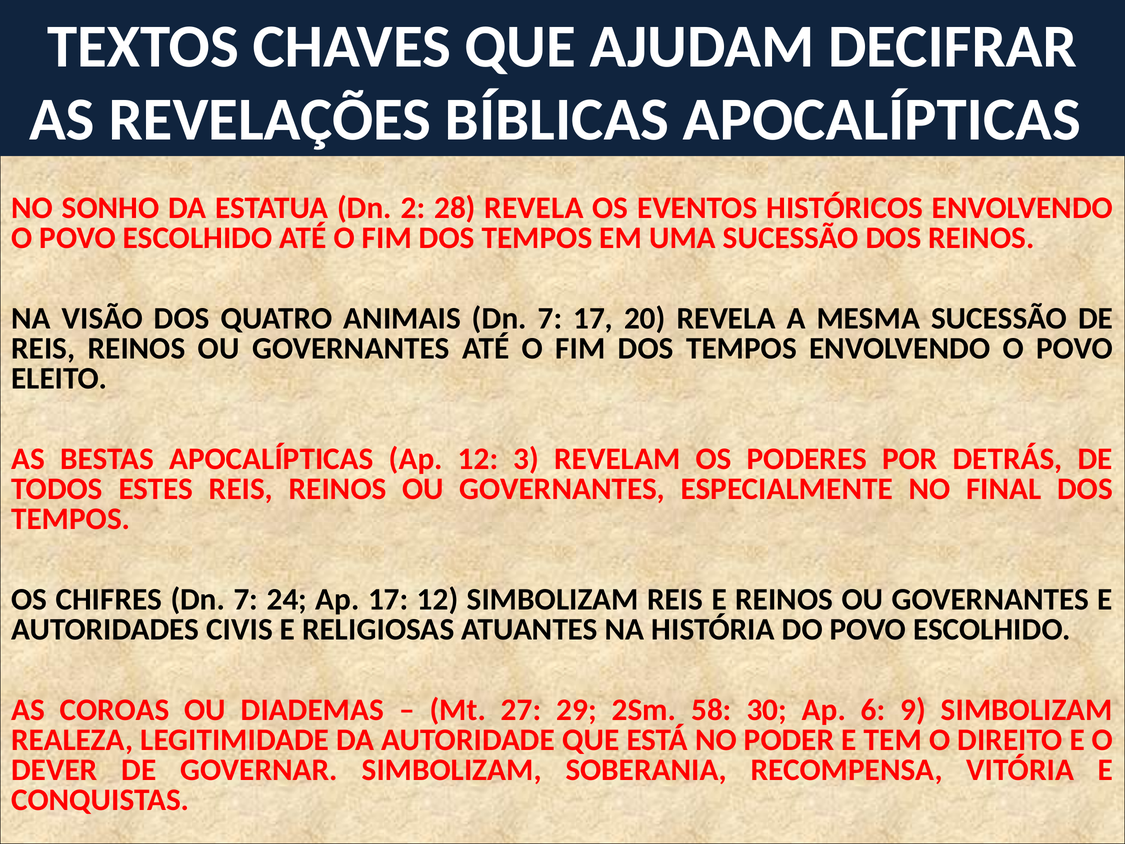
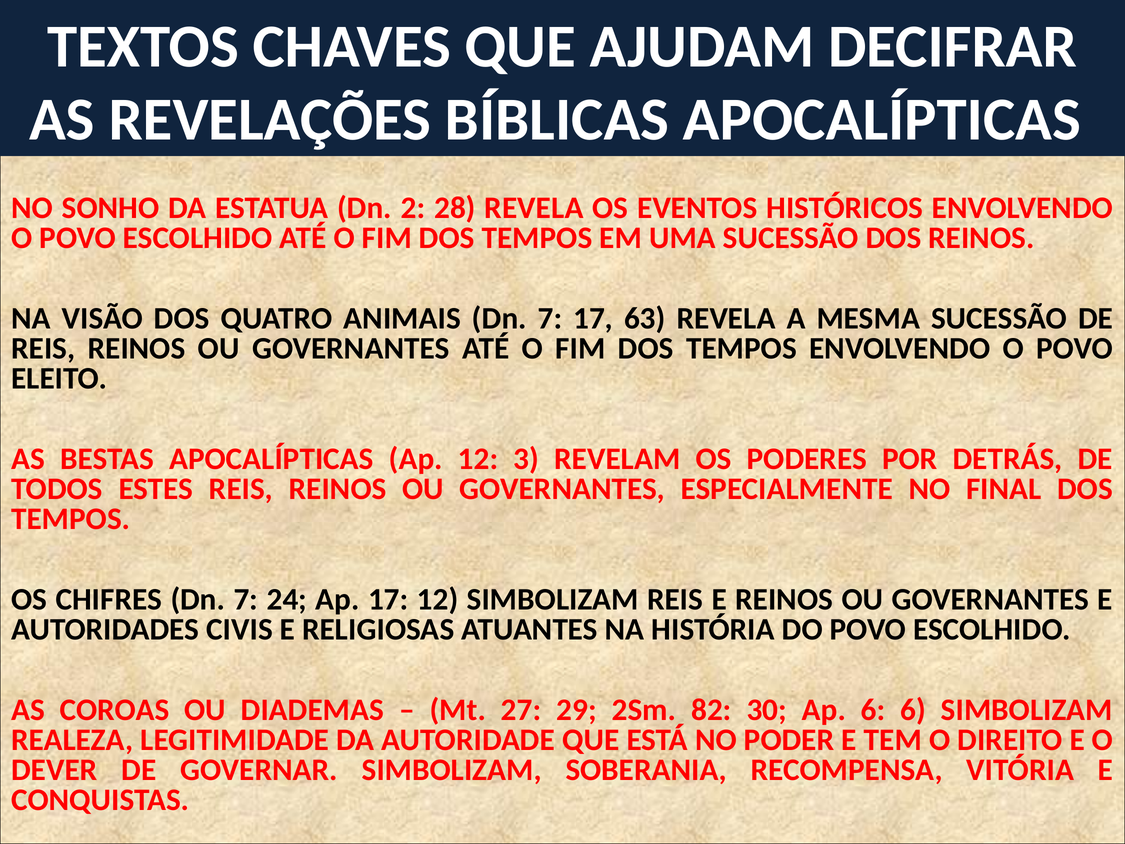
20: 20 -> 63 (645, 318)
58: 58 -> 82 (711, 710)
6 9: 9 -> 6 (913, 710)
